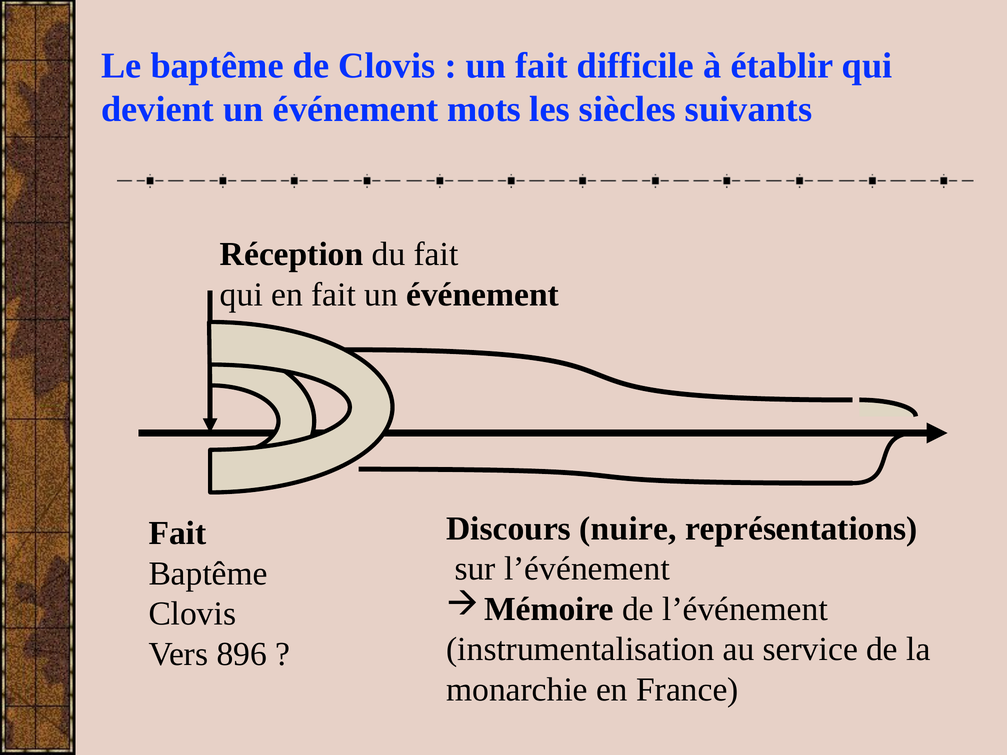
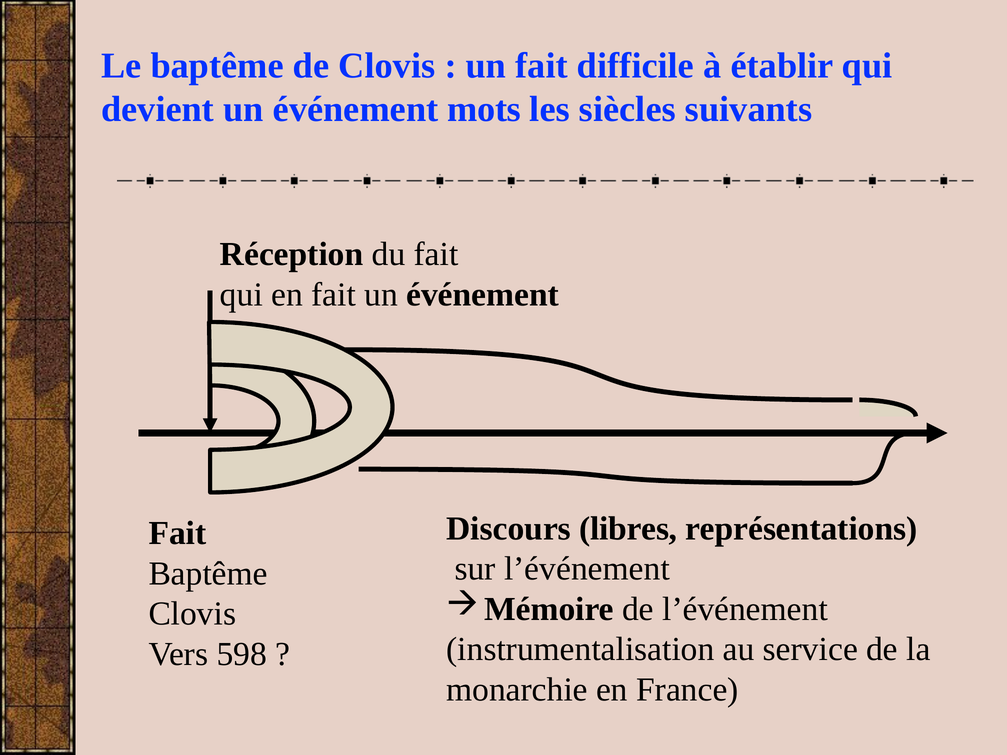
nuire: nuire -> libres (628, 529)
896: 896 -> 598 (242, 654)
